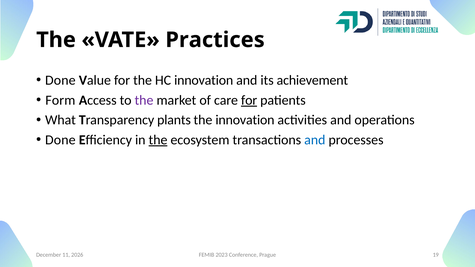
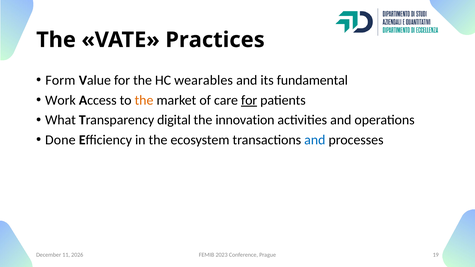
Done: Done -> Form (60, 80)
HC innovation: innovation -> wearables (204, 80)
achievement: achievement -> fundamental (312, 80)
Form: Form -> Work (60, 100)
the colour: purple -> orange (144, 100)
plants: plants -> digital (174, 120)
the underline: present -> none (158, 140)
